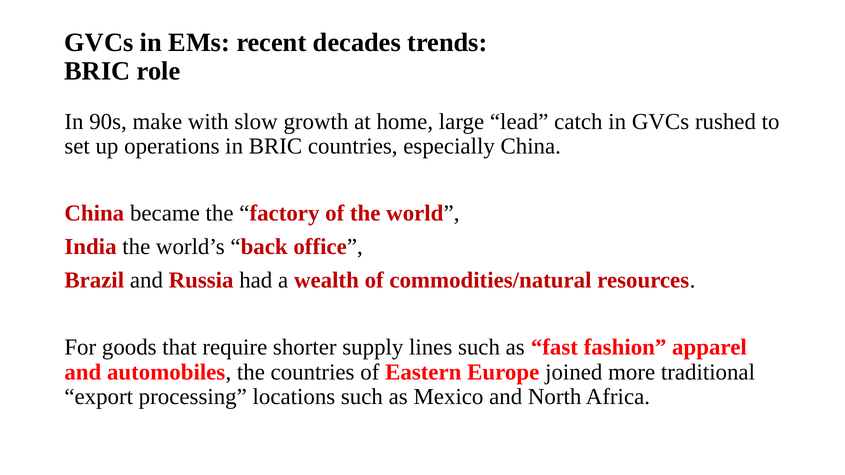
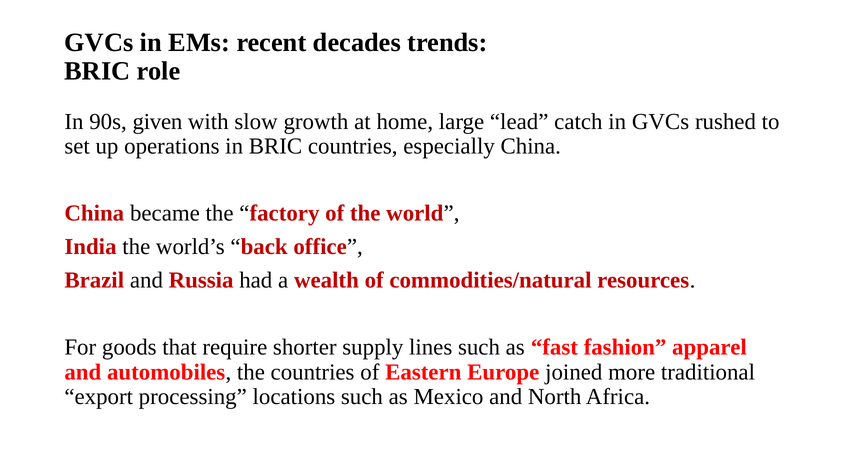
make: make -> given (157, 122)
